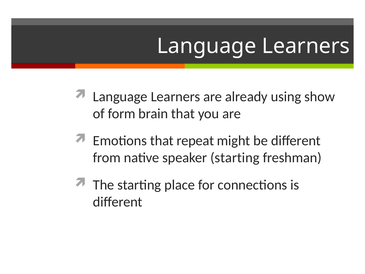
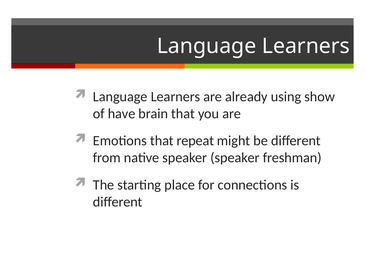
form: form -> have (122, 113)
speaker starting: starting -> speaker (235, 158)
